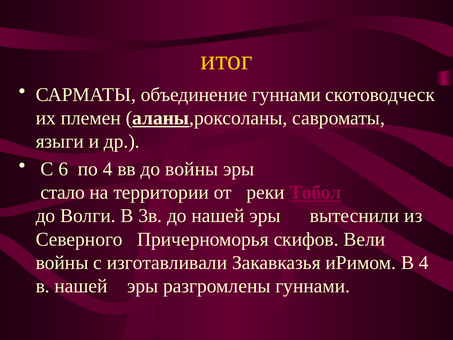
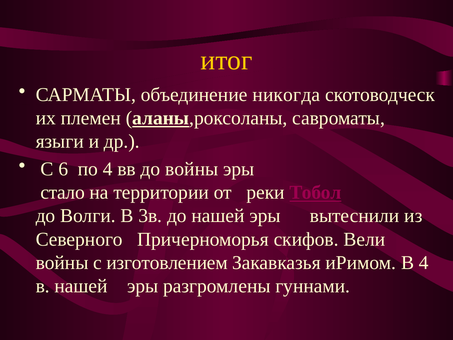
объединение гуннами: гуннами -> никогда (286, 95)
изготавливали: изготавливали -> изготовлением (167, 263)
